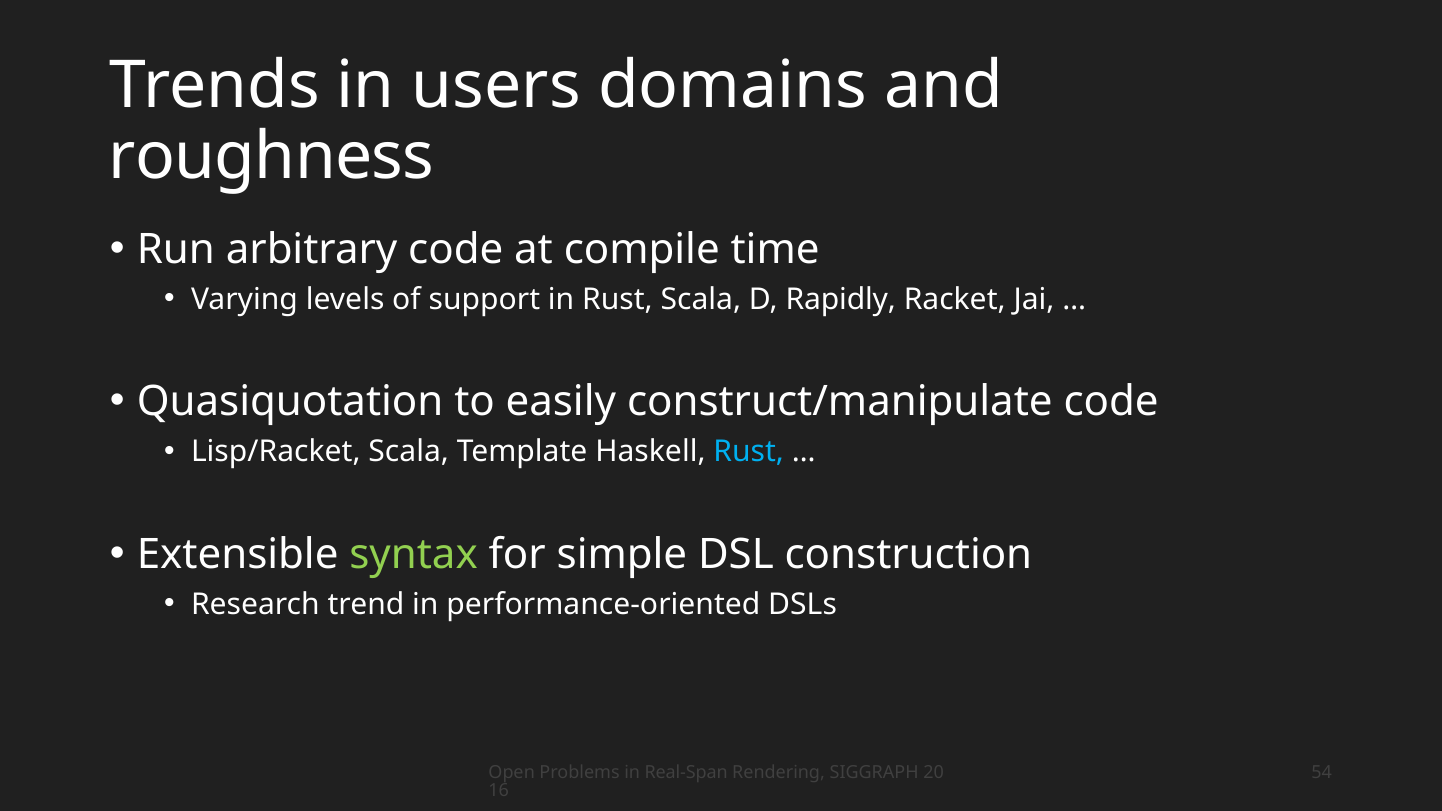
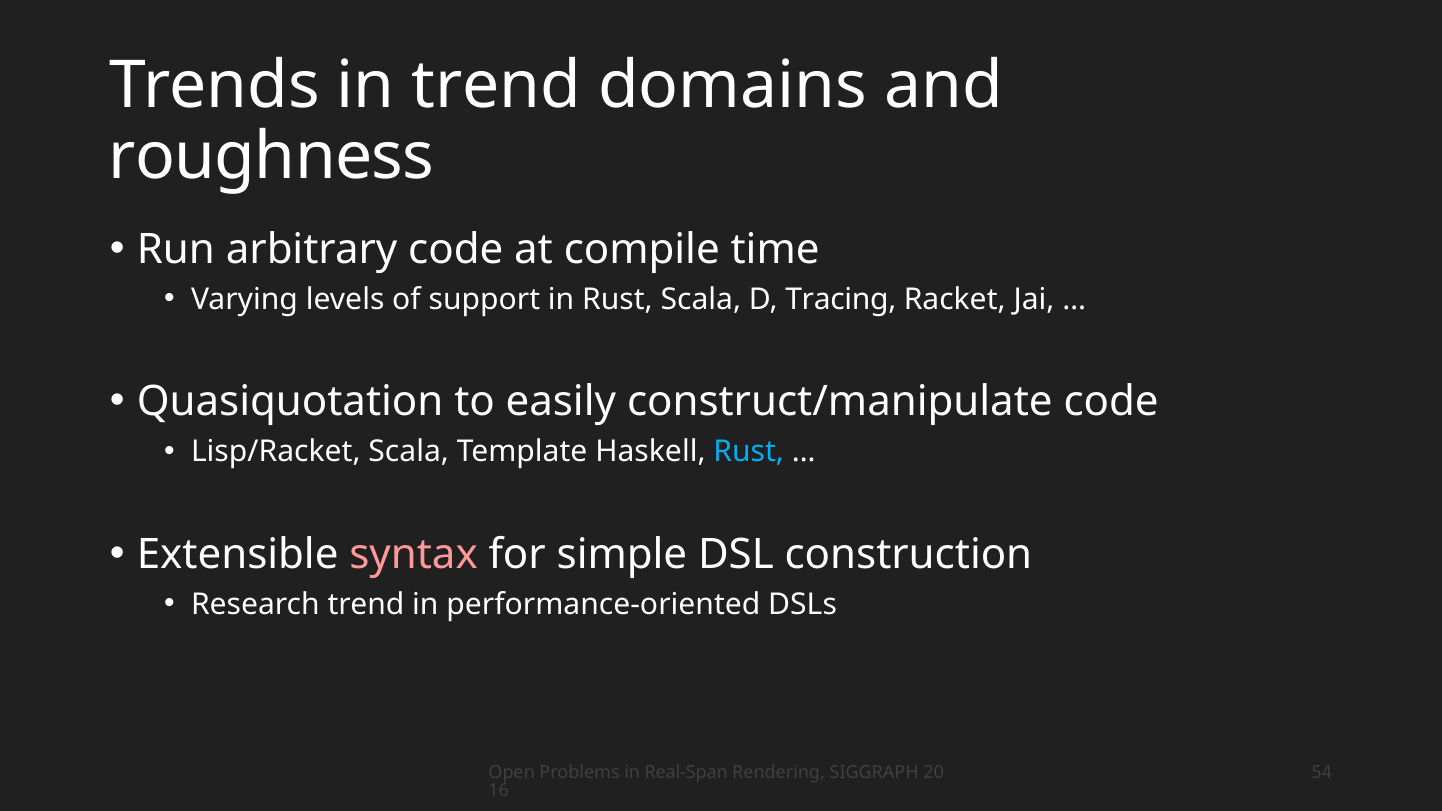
in users: users -> trend (496, 85)
Rapidly: Rapidly -> Tracing (841, 299)
syntax colour: light green -> pink (414, 555)
